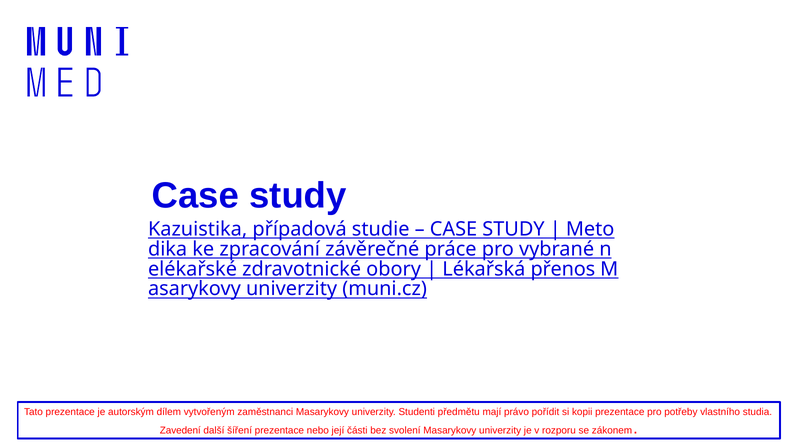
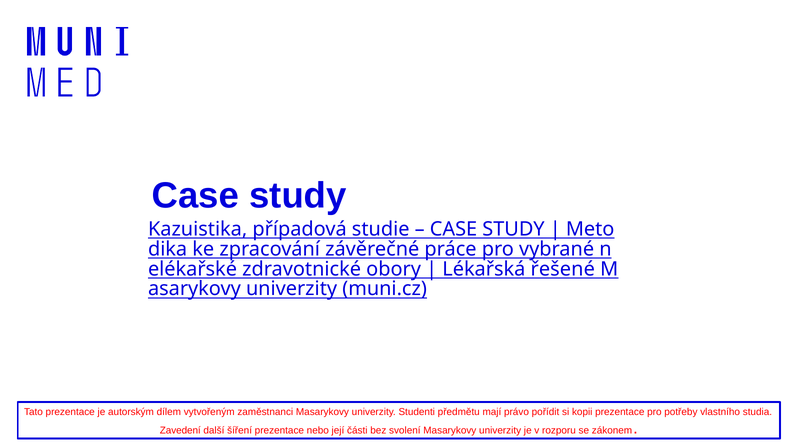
přenos: přenos -> řešené (563, 269)
